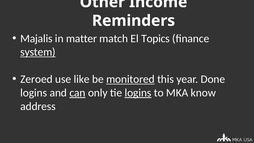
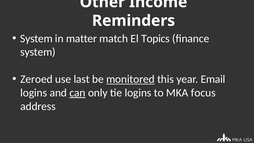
Majalis: Majalis -> System (36, 38)
system underline: present -> none (38, 52)
like: like -> last (82, 79)
Done: Done -> Email (213, 79)
logins underline: present -> none (138, 93)
know: know -> focus (203, 93)
